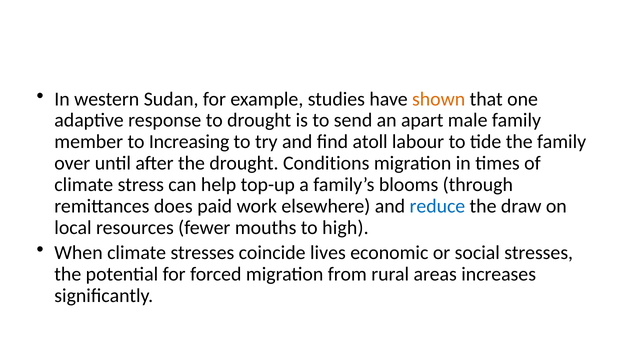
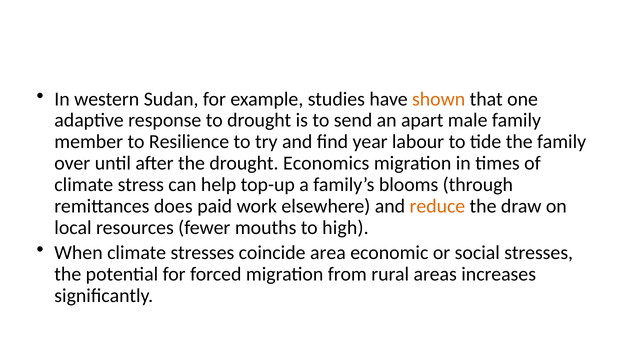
Increasing: Increasing -> Resilience (189, 142)
atoll: atoll -> year (370, 142)
Conditions: Conditions -> Economics (326, 163)
reduce colour: blue -> orange (437, 206)
lives: lives -> area (328, 253)
